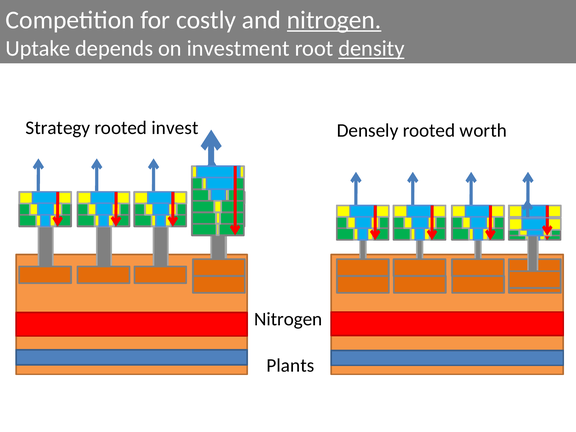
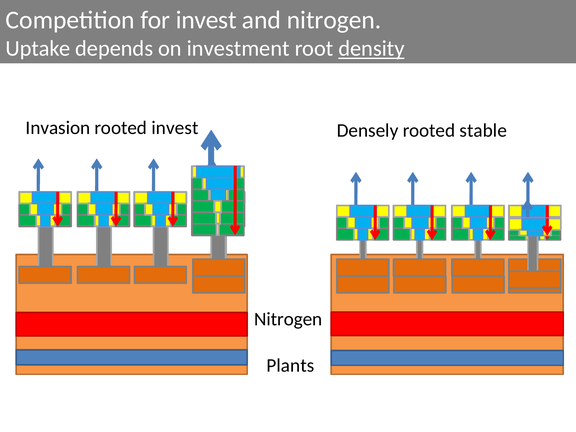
for costly: costly -> invest (206, 20)
nitrogen underline: present -> none (334, 20)
Strategy: Strategy -> Invasion (58, 128)
worth: worth -> stable (483, 131)
